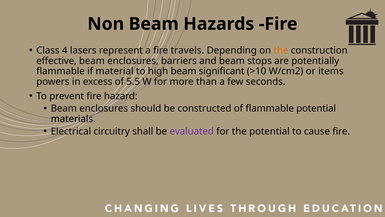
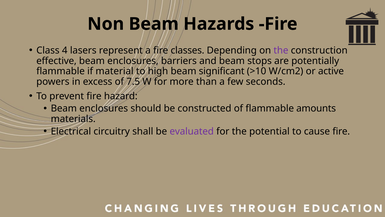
travels: travels -> classes (188, 50)
the colour: orange -> purple (281, 50)
items: items -> active (331, 71)
5.5: 5.5 -> 7.5 (133, 82)
flammable potential: potential -> amounts (316, 108)
